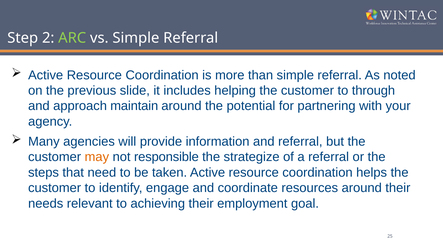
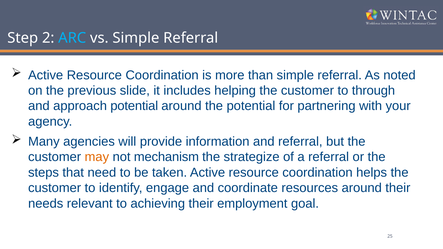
ARC colour: light green -> light blue (72, 38)
approach maintain: maintain -> potential (134, 106)
responsible: responsible -> mechanism (166, 157)
